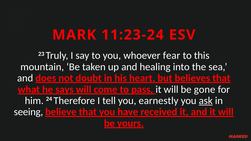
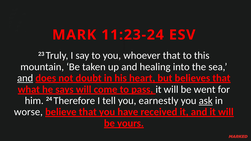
whoever fear: fear -> that (172, 56)
and underline: none -> present (25, 78)
gone: gone -> went (205, 89)
seeing: seeing -> worse (28, 112)
